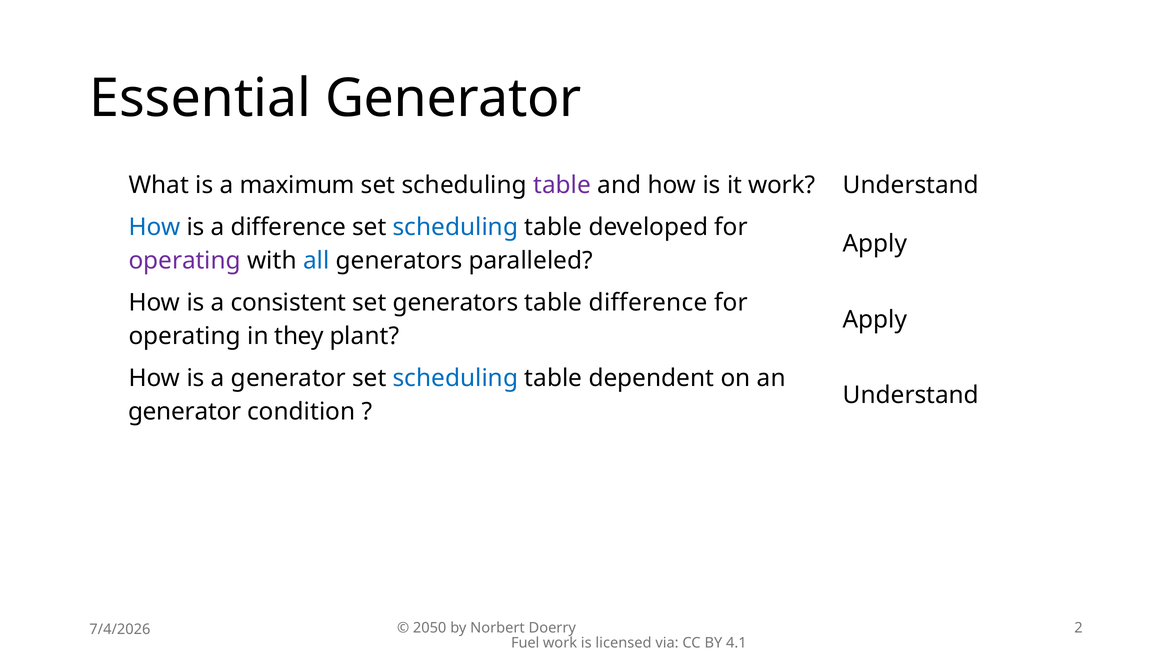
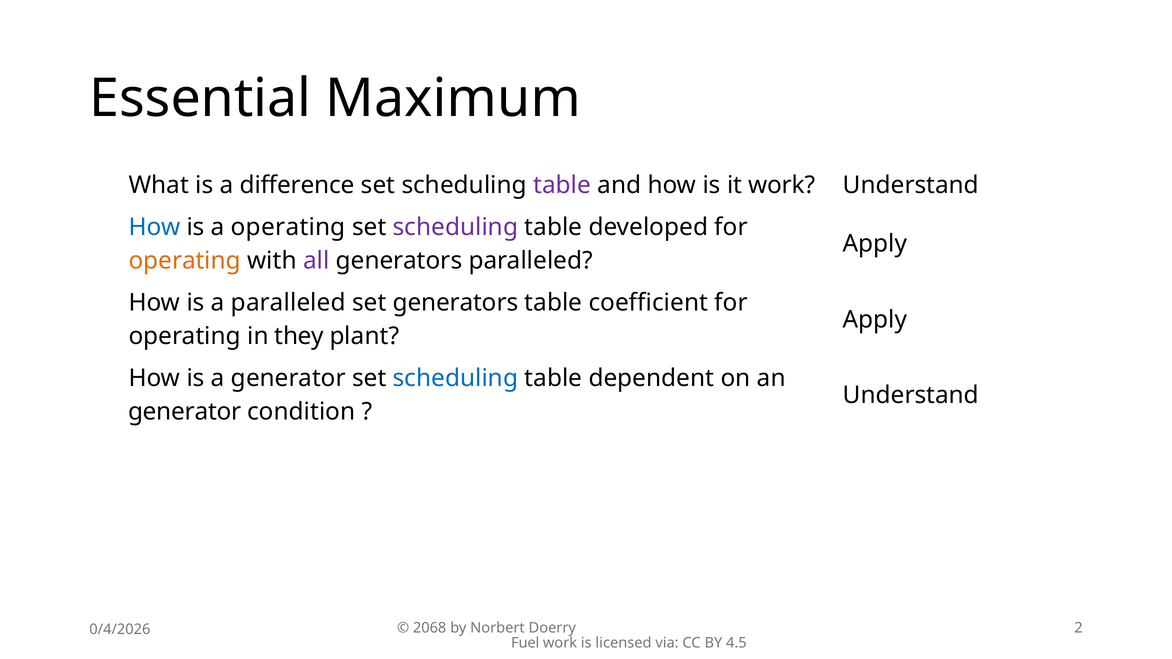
Essential Generator: Generator -> Maximum (453, 98)
maximum: maximum -> difference (297, 185)
a difference: difference -> operating (288, 227)
scheduling colour: blue -> purple (455, 227)
operating colour: purple -> orange (185, 261)
all colour: blue -> purple (316, 261)
a consistent: consistent -> paralleled (288, 303)
table difference: difference -> coefficient (648, 303)
2050: 2050 -> 2068 (430, 628)
7/4/2026: 7/4/2026 -> 0/4/2026 (120, 630)
4.1: 4.1 -> 4.5 (736, 643)
